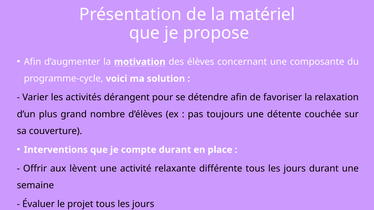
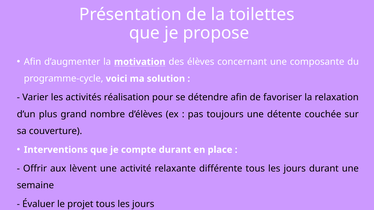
matériel: matériel -> toilettes (262, 15)
dérangent: dérangent -> réalisation (127, 98)
